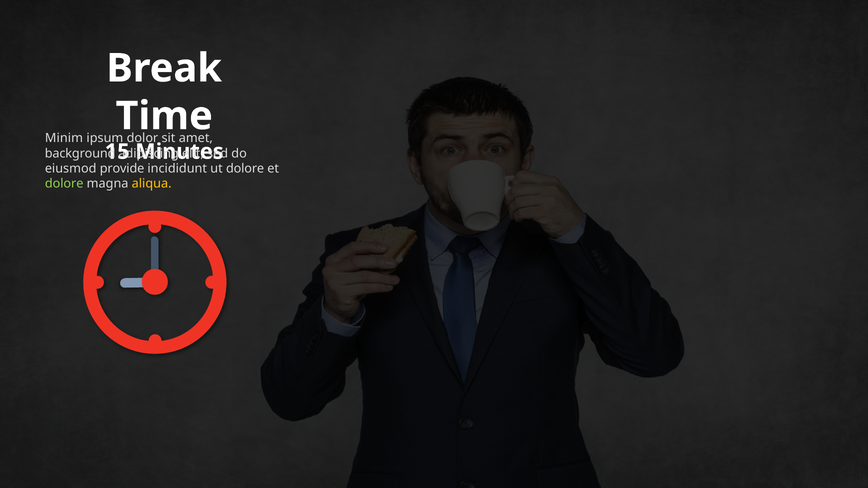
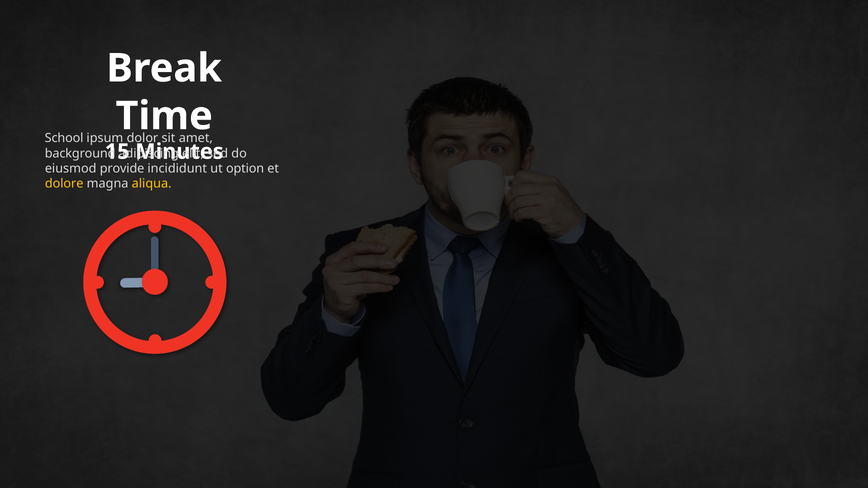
Minim: Minim -> School (64, 138)
dolore: dolore -> option (245, 169)
dolore colour: light green -> yellow (64, 184)
